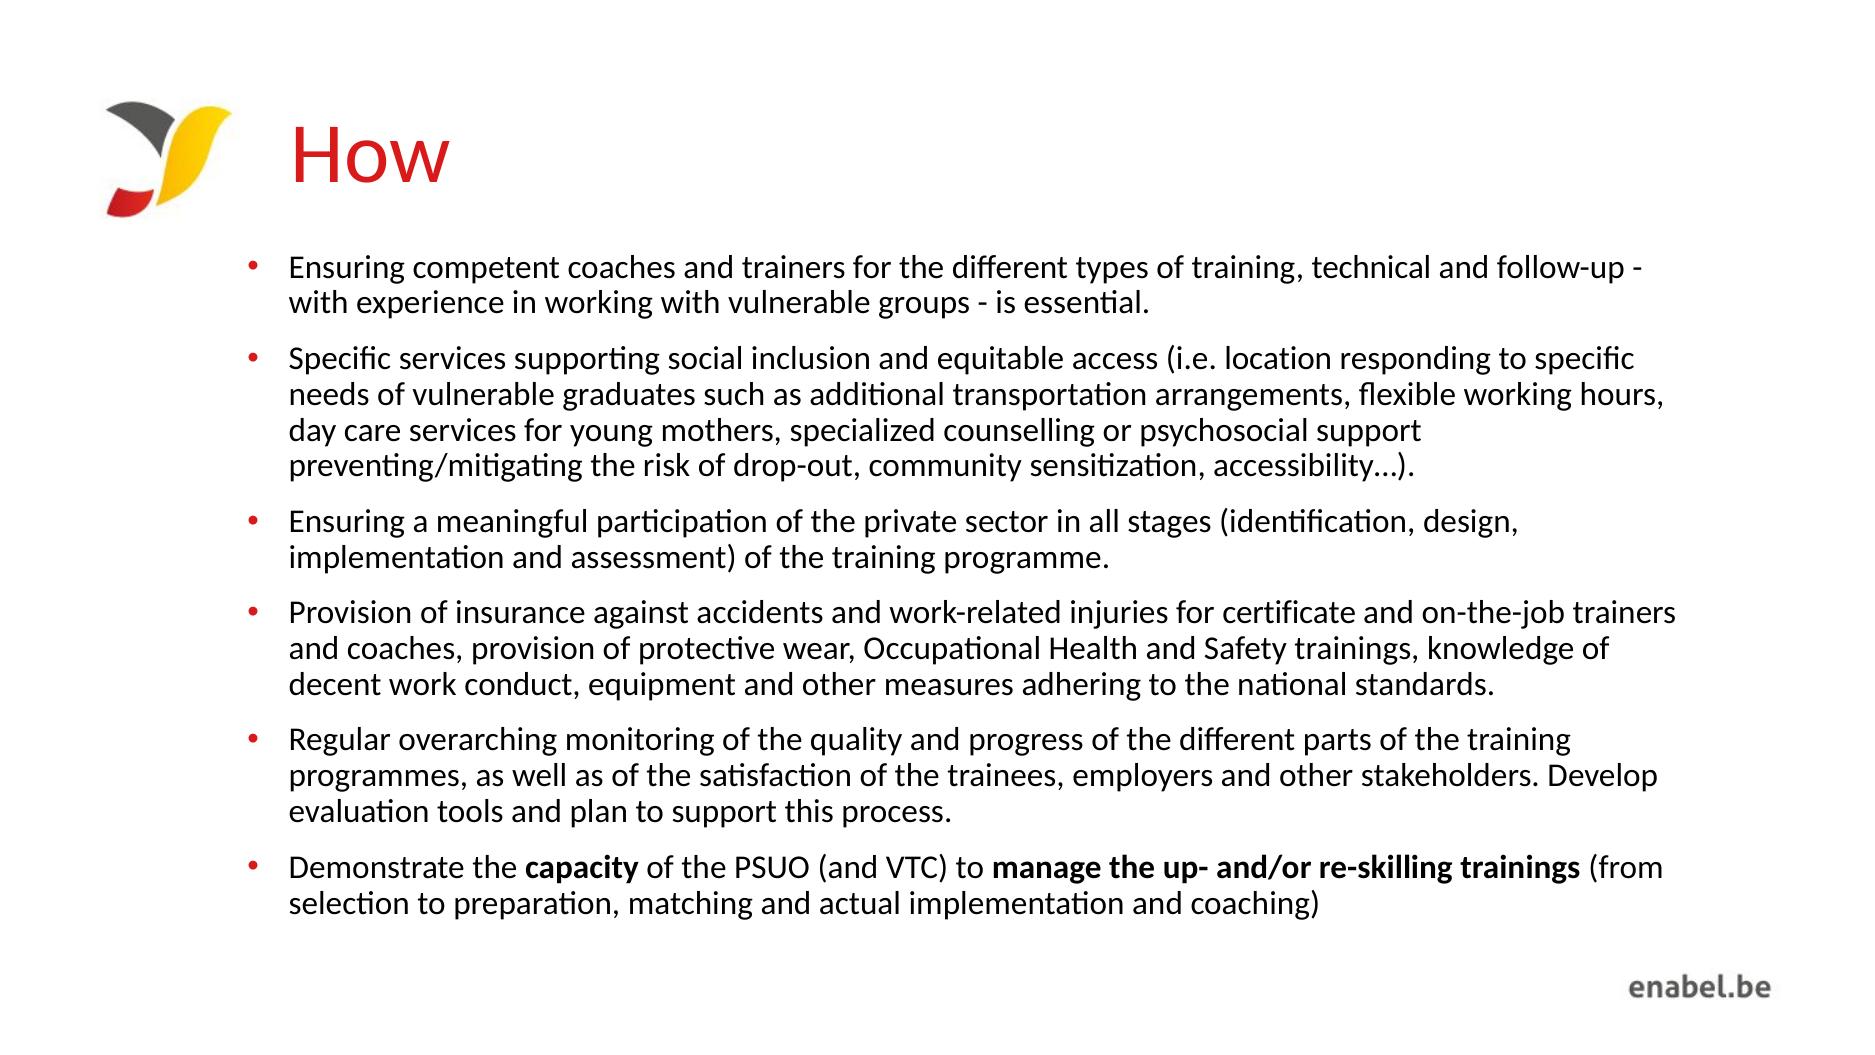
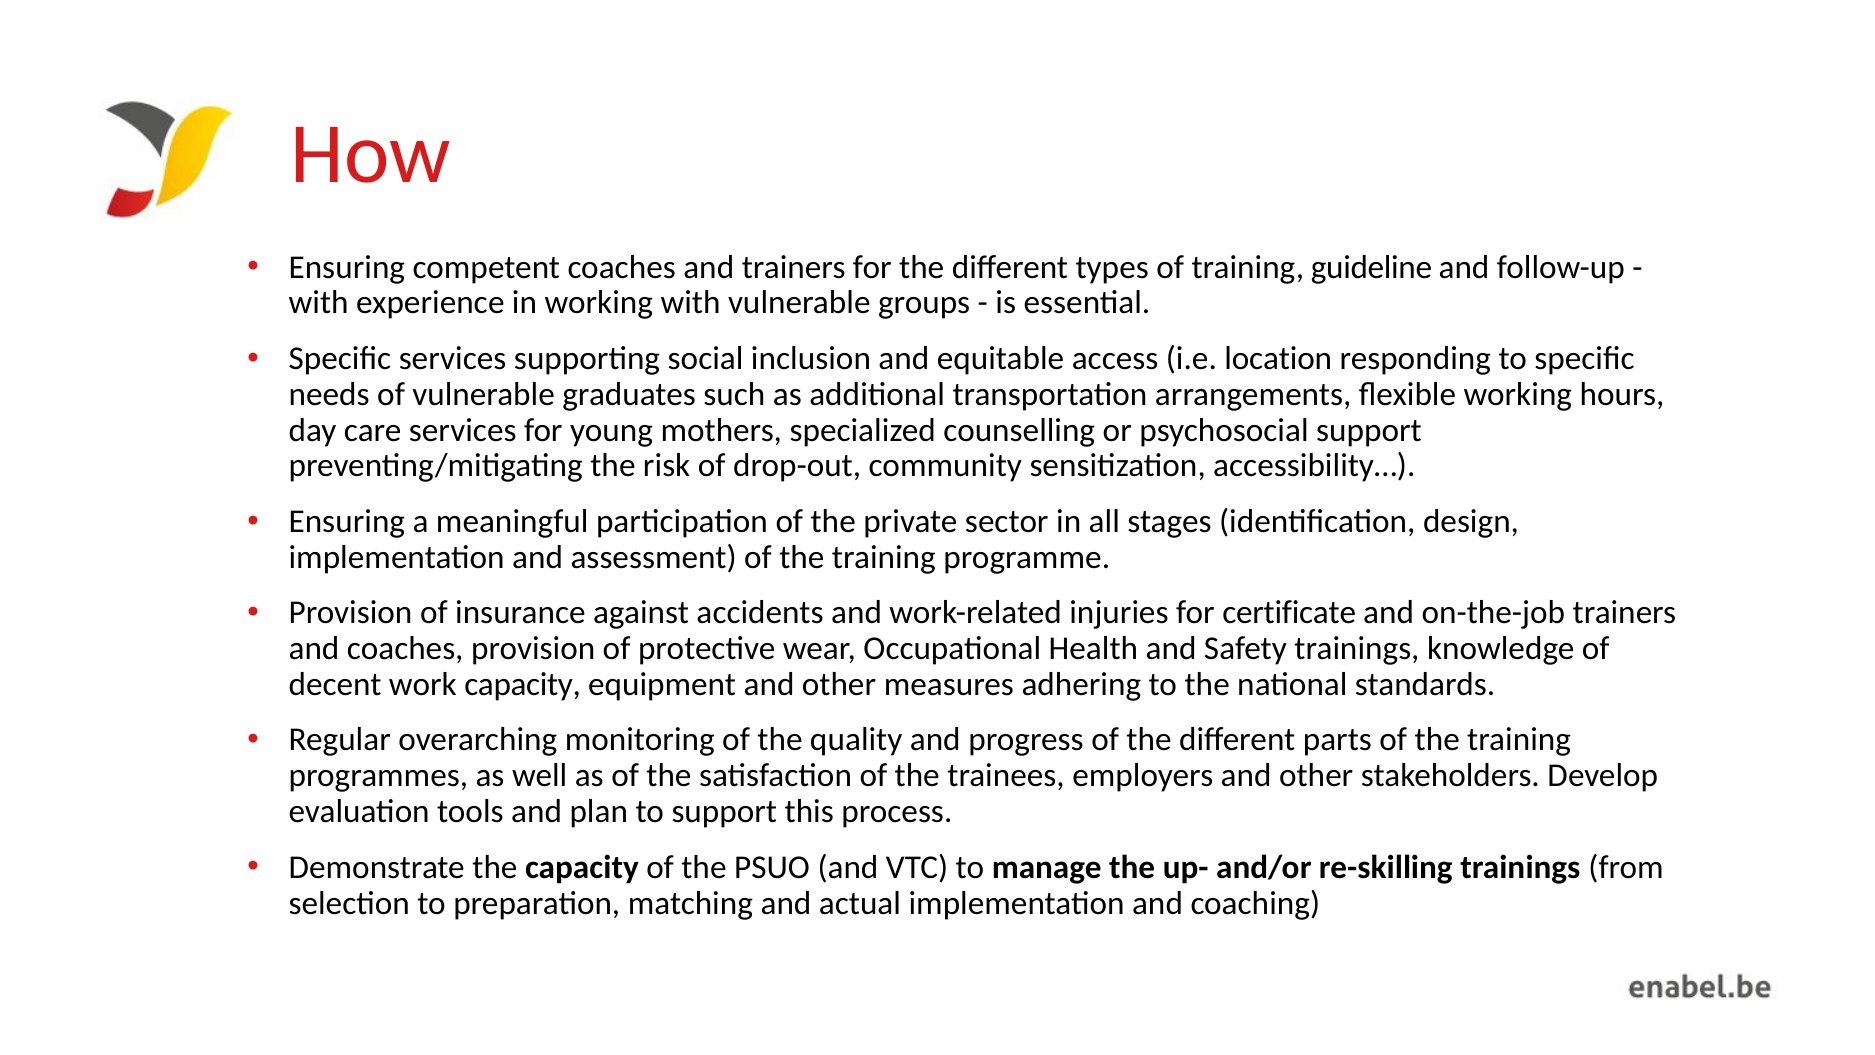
technical: technical -> guideline (1371, 267)
work conduct: conduct -> capacity (523, 684)
